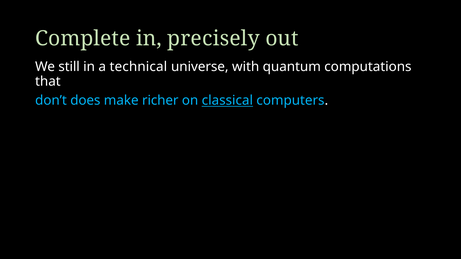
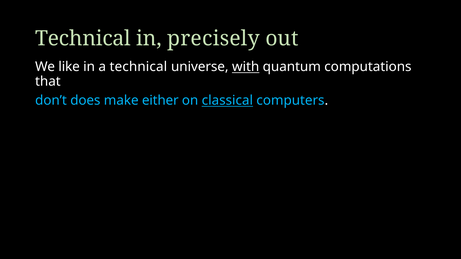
Complete: Complete -> Technical (83, 39)
still: still -> like (69, 67)
with underline: none -> present (246, 67)
richer: richer -> either (160, 101)
